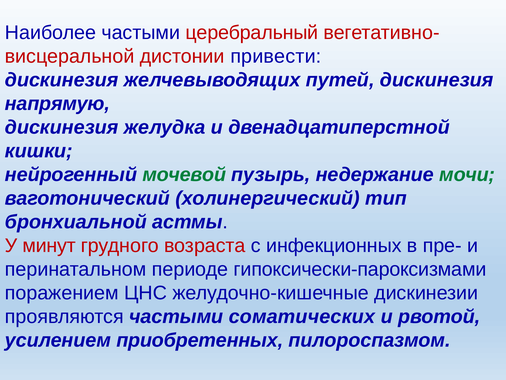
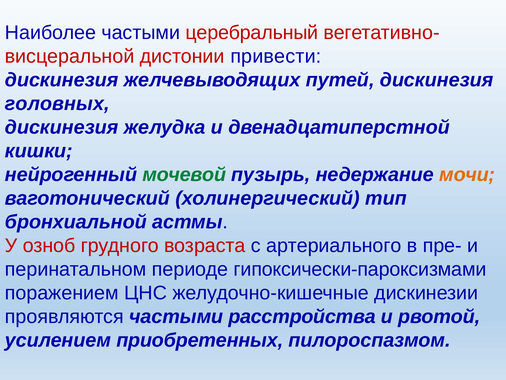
напрямую: напрямую -> головных (57, 103)
мочи colour: green -> orange (467, 174)
минут: минут -> озноб (49, 245)
инфекционных: инфекционных -> артериального (334, 245)
соматических: соматических -> расстройства (302, 316)
